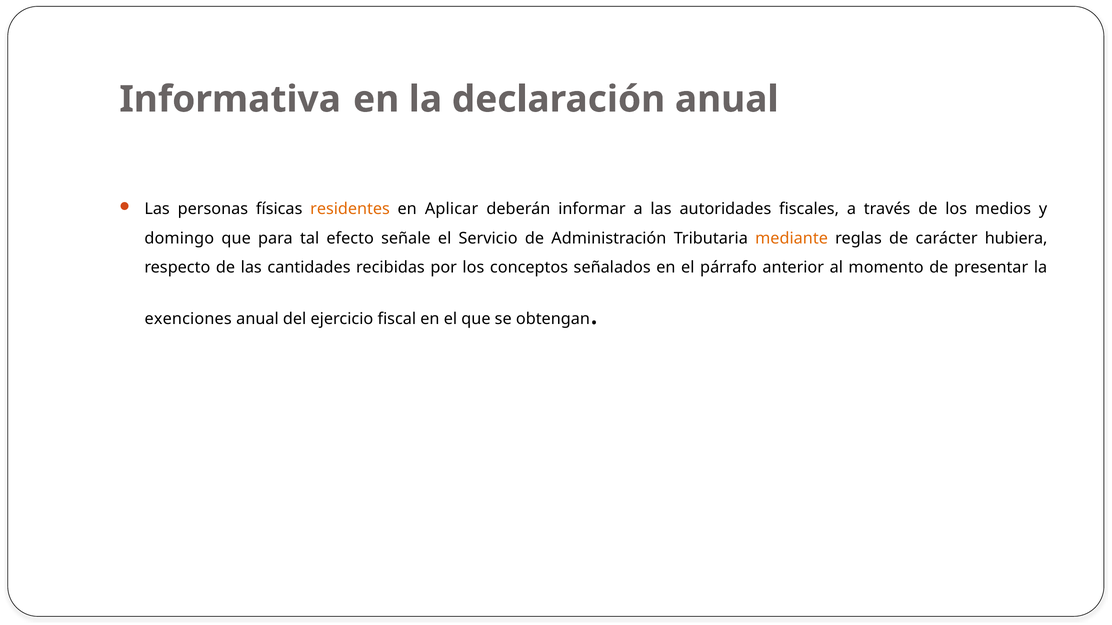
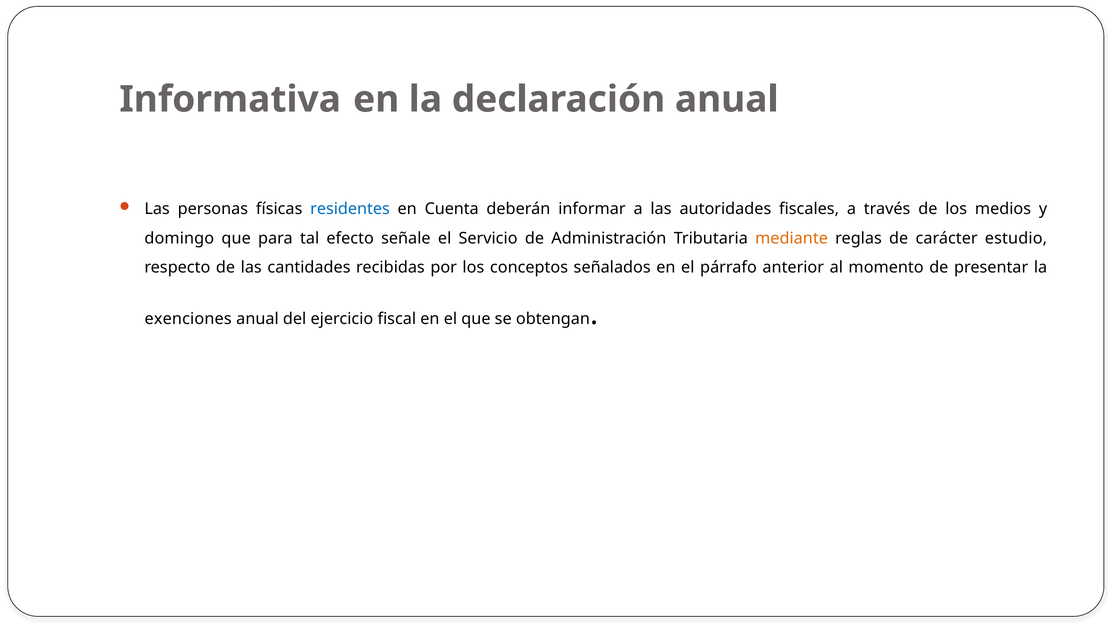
residentes colour: orange -> blue (350, 209)
Aplicar: Aplicar -> Cuenta (452, 209)
hubiera: hubiera -> estudio (1016, 238)
